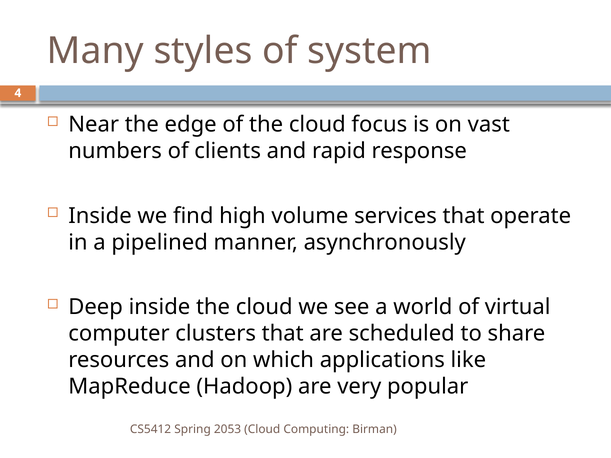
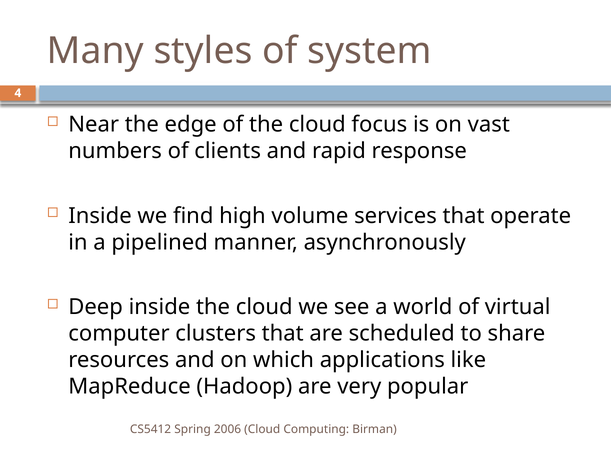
2053: 2053 -> 2006 (228, 430)
